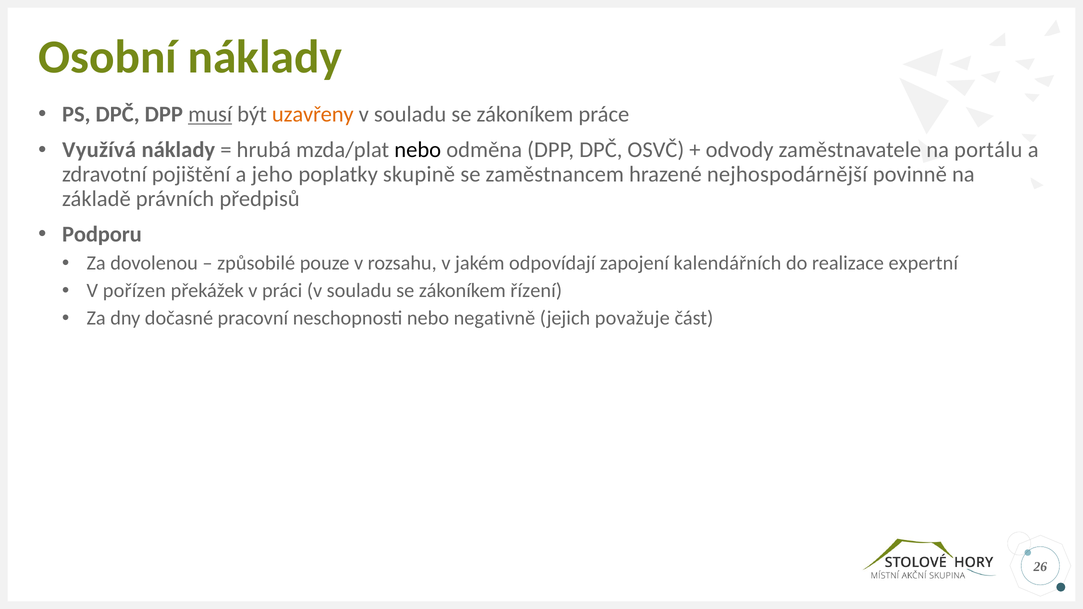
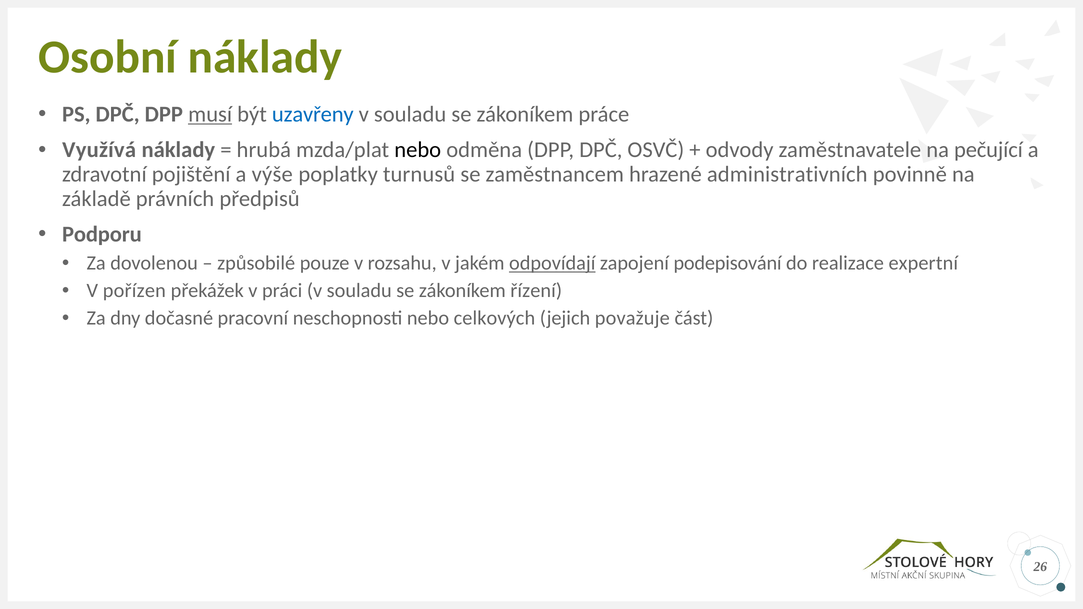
uzavřeny colour: orange -> blue (313, 114)
portálu: portálu -> pečující (988, 150)
jeho: jeho -> výše (272, 174)
skupině: skupině -> turnusů (419, 174)
nejhospodárnější: nejhospodárnější -> administrativních (787, 174)
odpovídají underline: none -> present (552, 263)
kalendářních: kalendářních -> podepisování (728, 263)
negativně: negativně -> celkových (494, 318)
